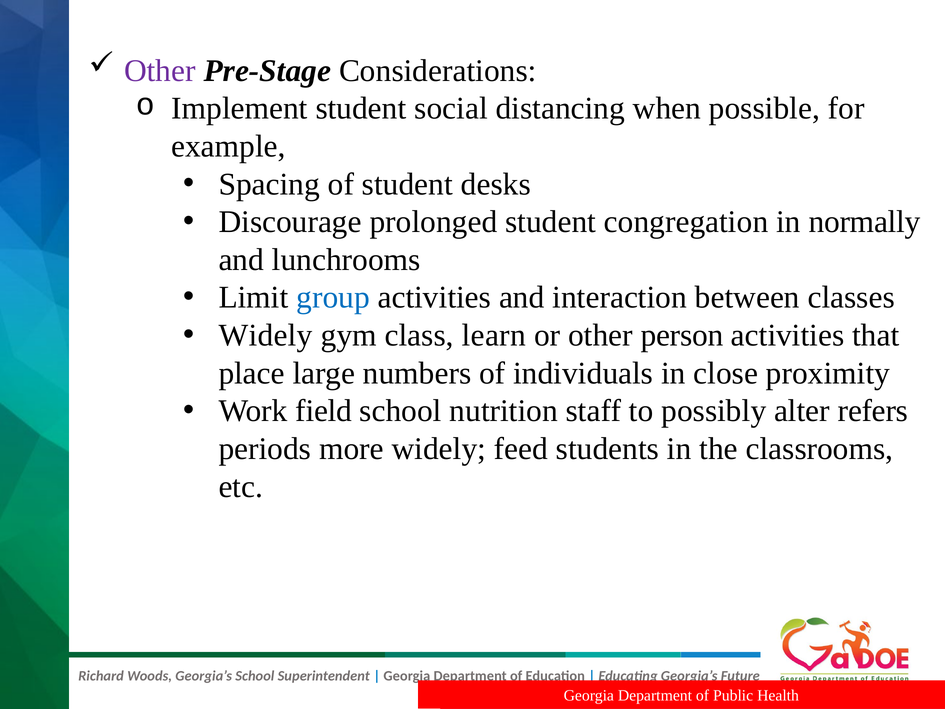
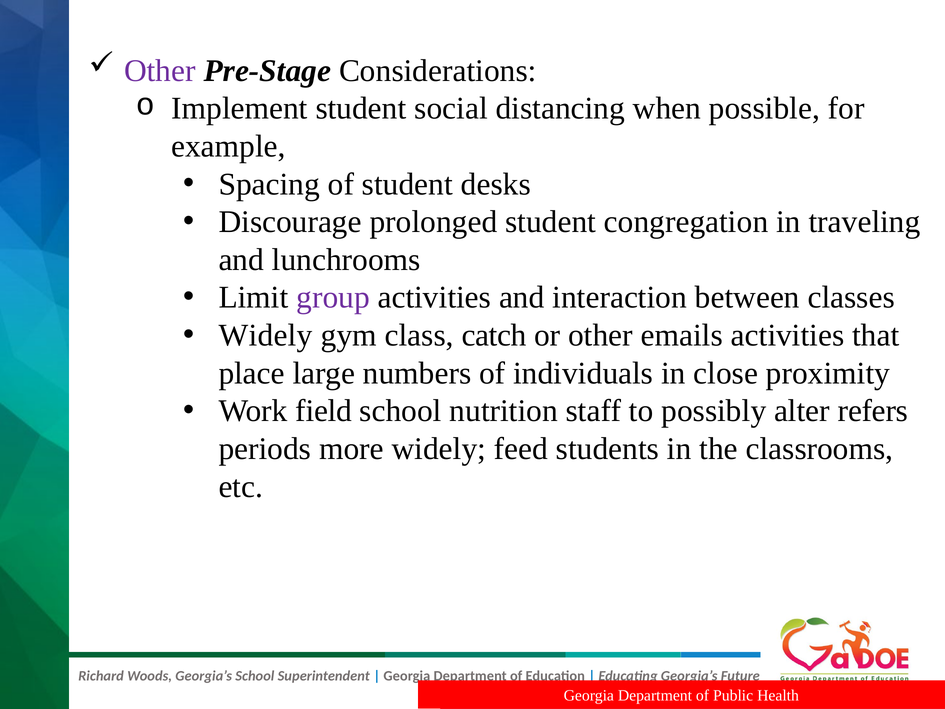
normally: normally -> traveling (865, 222)
group colour: blue -> purple (333, 297)
learn: learn -> catch (494, 335)
person: person -> emails (682, 335)
